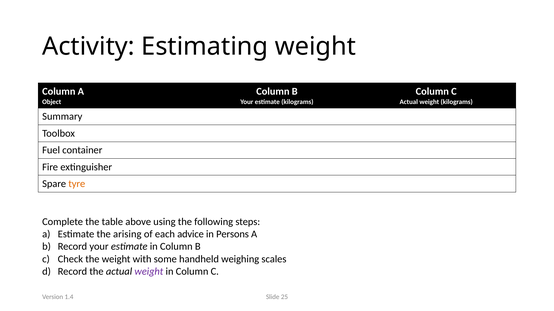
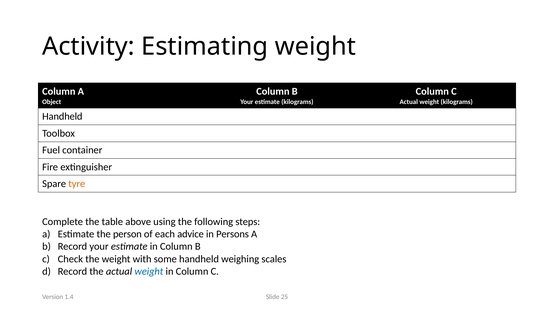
Summary: Summary -> Handheld (62, 117)
arising: arising -> person (127, 235)
weight colour: purple -> blue (149, 272)
